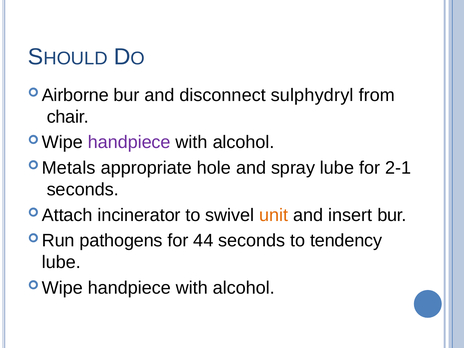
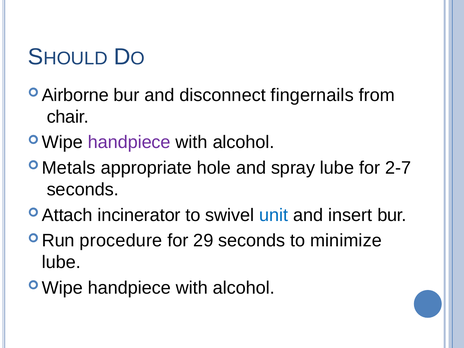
sulphydryl: sulphydryl -> fingernails (312, 95)
2-1: 2-1 -> 2-7 (398, 168)
unit colour: orange -> blue (274, 215)
pathogens: pathogens -> procedure (121, 241)
44: 44 -> 29 (203, 241)
tendency: tendency -> minimize (346, 241)
